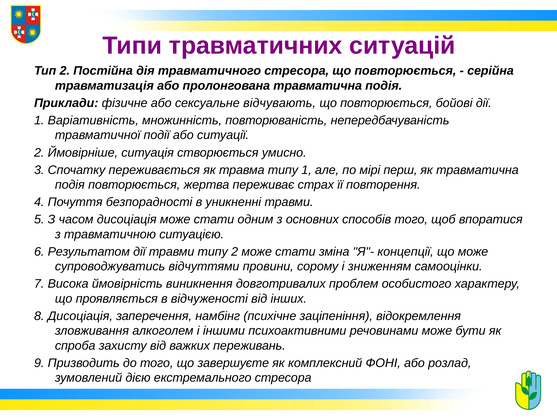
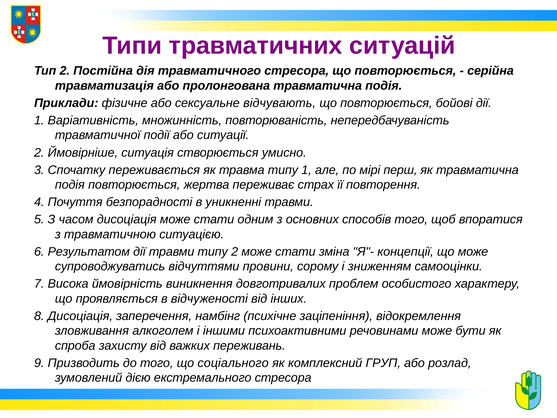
завершуєте: завершуєте -> соціального (233, 363)
ФОНІ: ФОНІ -> ГРУП (383, 363)
